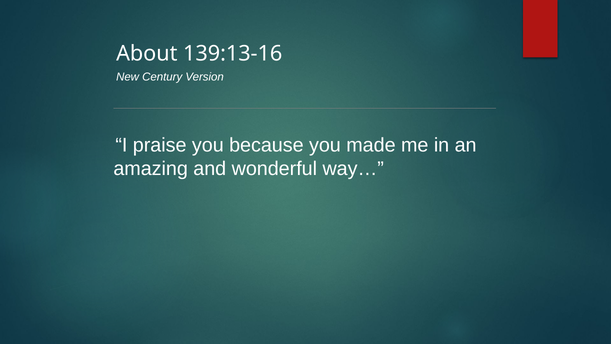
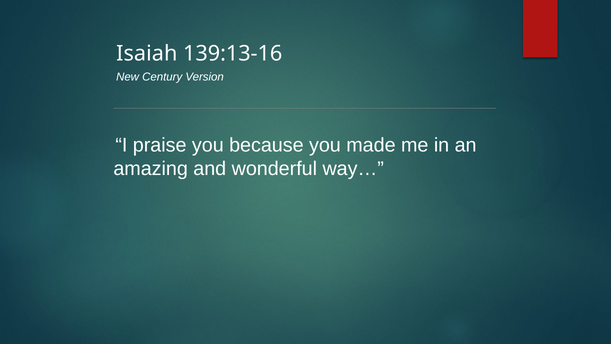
About: About -> Isaiah (147, 54)
